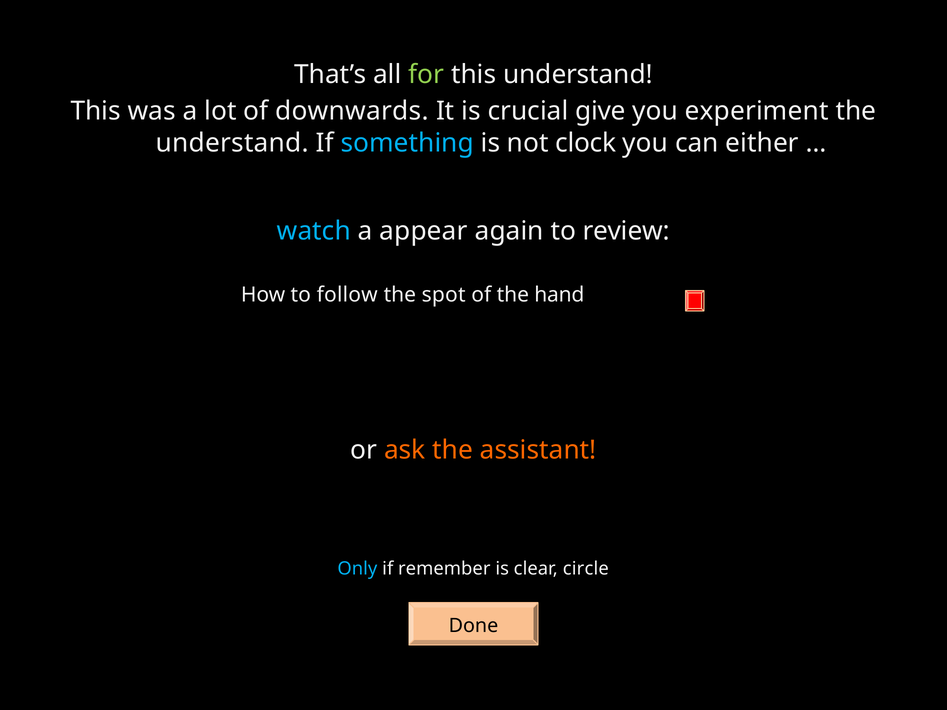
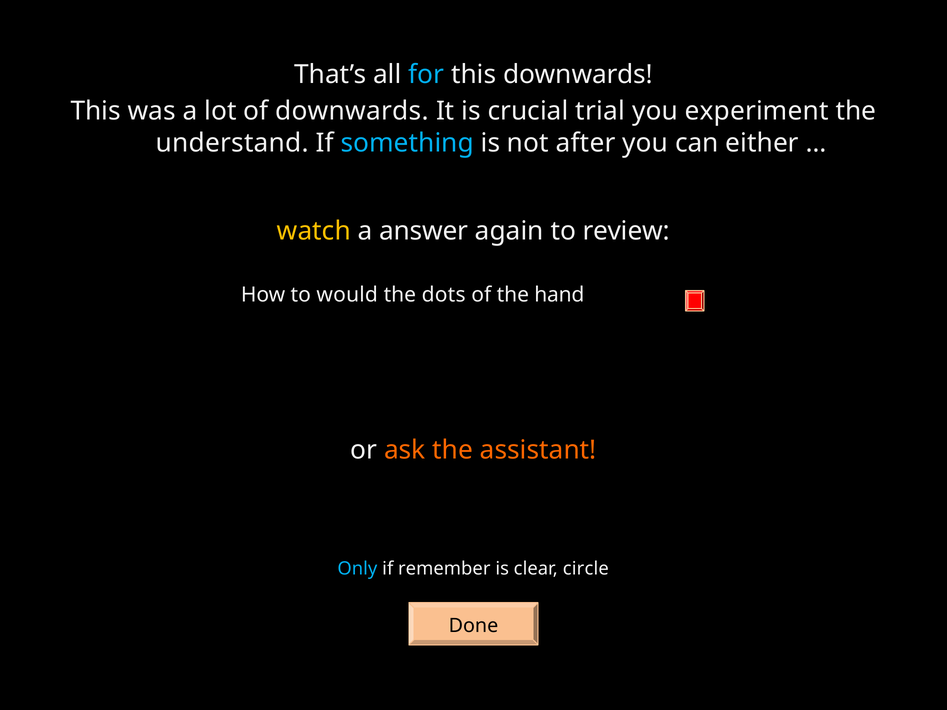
for colour: light green -> light blue (426, 74)
this understand: understand -> downwards (578, 74)
give: give -> trial (600, 111)
clock: clock -> after (585, 143)
watch colour: light blue -> yellow (314, 231)
appear: appear -> answer (424, 231)
follow: follow -> would (347, 295)
spot: spot -> dots (444, 295)
